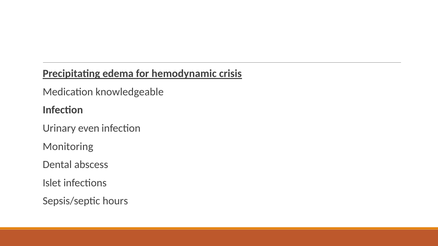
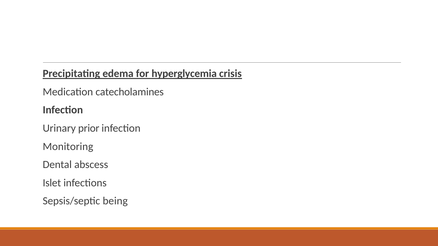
hemodynamic: hemodynamic -> hyperglycemia (184, 74)
knowledgeable: knowledgeable -> catecholamines (130, 92)
even: even -> prior (89, 128)
hours: hours -> being (115, 201)
